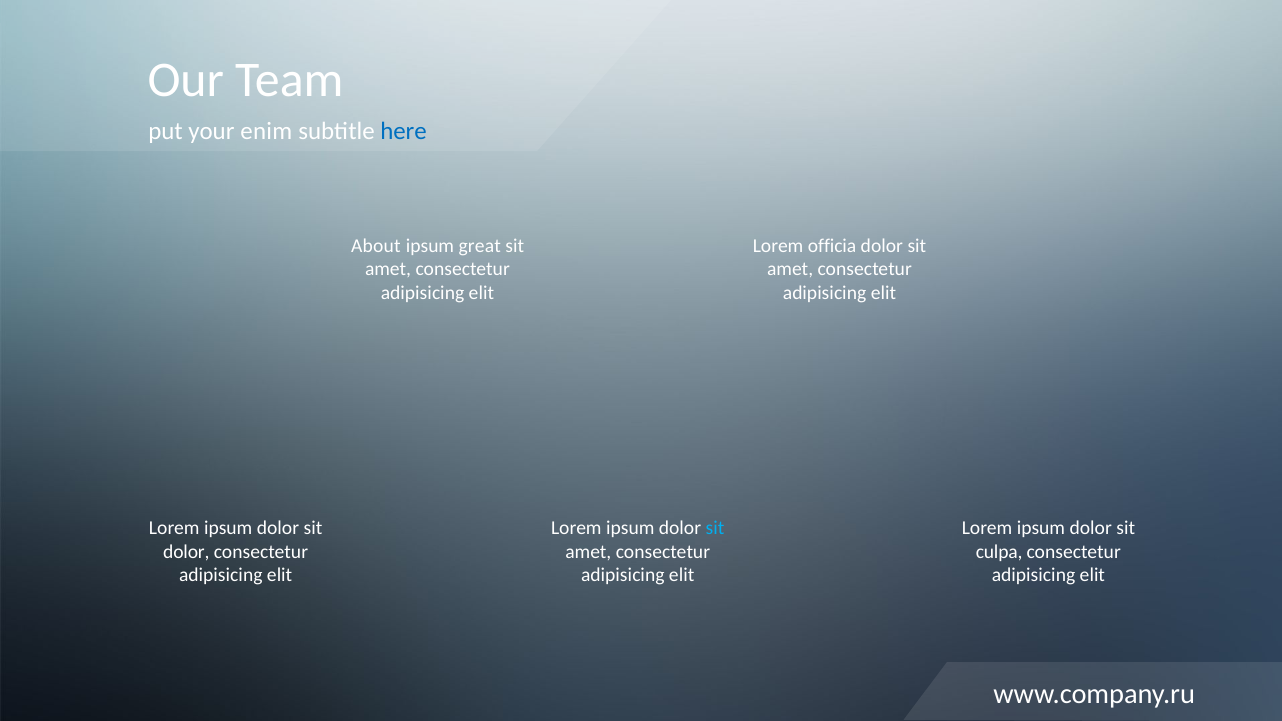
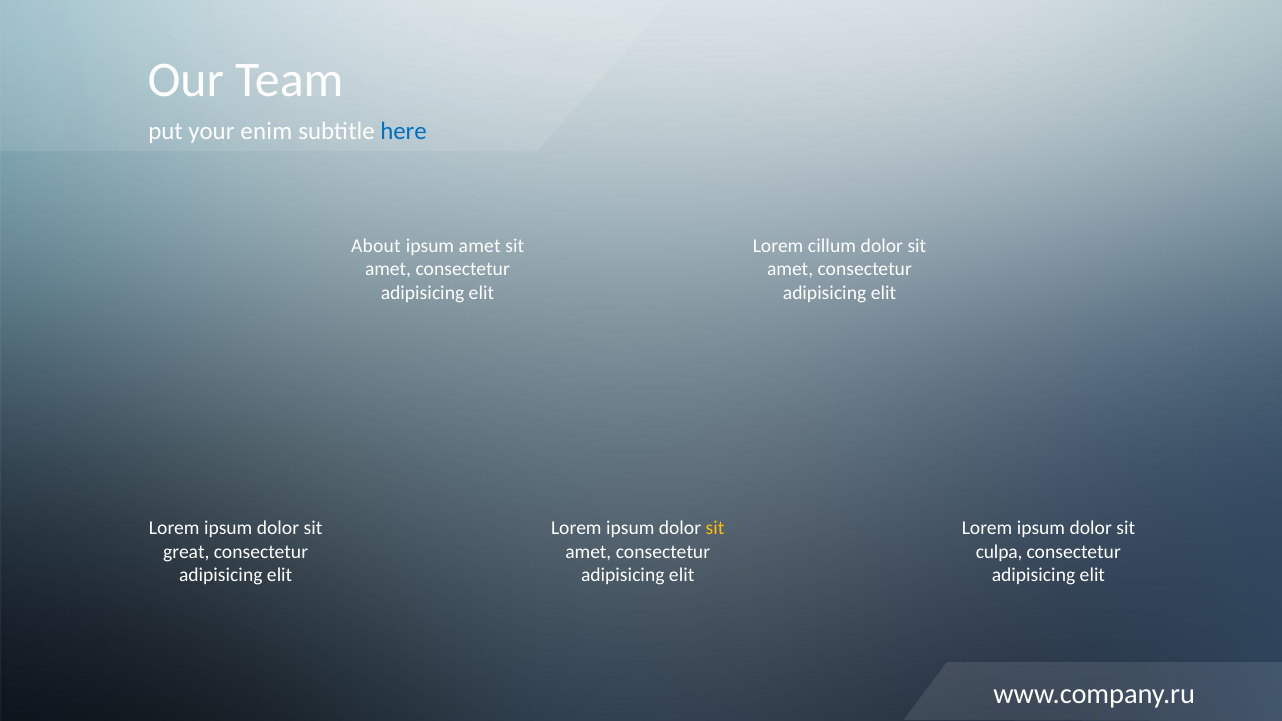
ipsum great: great -> amet (480, 246)
officia: officia -> cillum (832, 246)
sit colour: light blue -> yellow (715, 528)
dolor: dolor -> great (186, 552)
